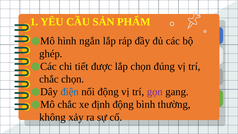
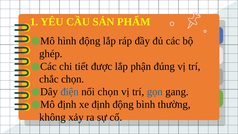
hình ngắn: ngắn -> động (90, 41)
lắp chọn: chọn -> phận (141, 66)
nối động: động -> chọn (108, 92)
gọn colour: purple -> blue (155, 92)
chắc: chắc -> định (67, 104)
